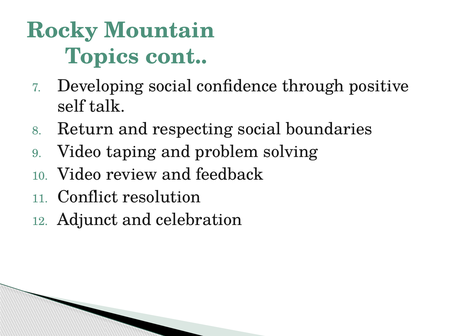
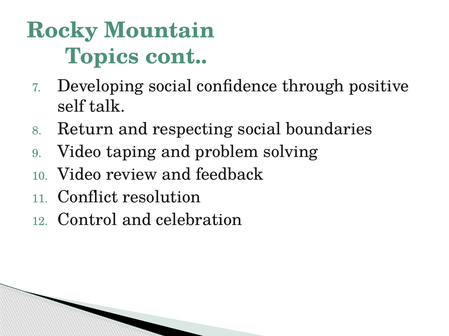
Adjunct: Adjunct -> Control (87, 220)
